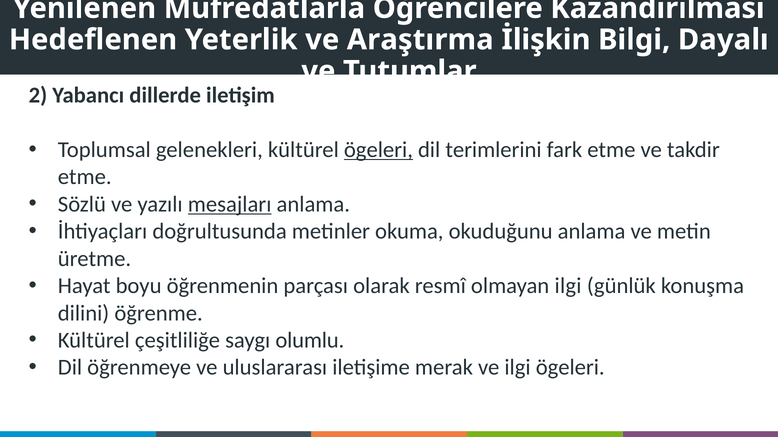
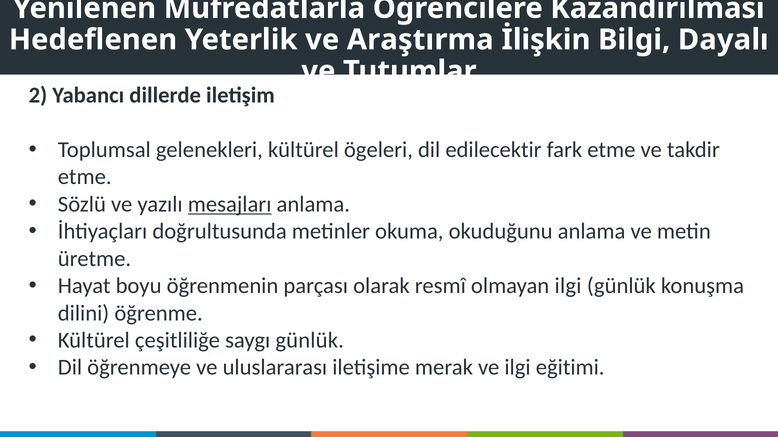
ögeleri underline: present -> none (378, 150)
terimlerini: terimlerini -> edilecektir (494, 150)
saygı olumlu: olumlu -> günlük (310, 341)
ilgi ögeleri: ögeleri -> eğitimi (570, 368)
